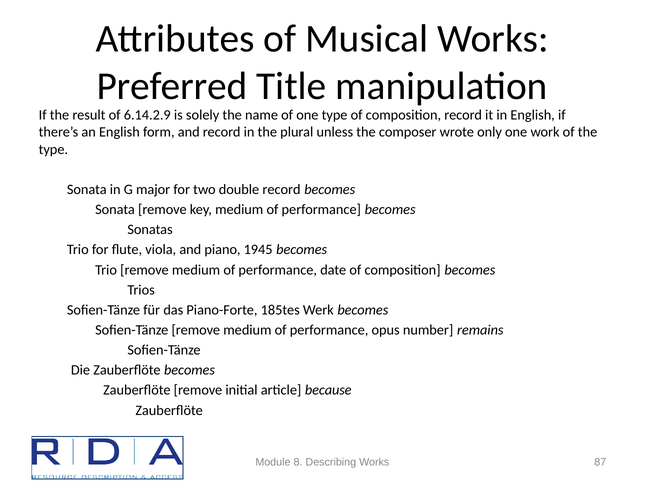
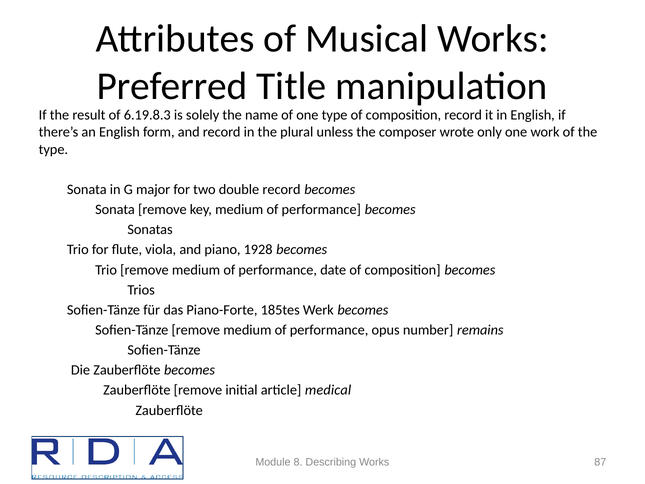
6.14.2.9: 6.14.2.9 -> 6.19.8.3 (147, 115)
1945: 1945 -> 1928 (258, 250)
because: because -> medical (328, 390)
